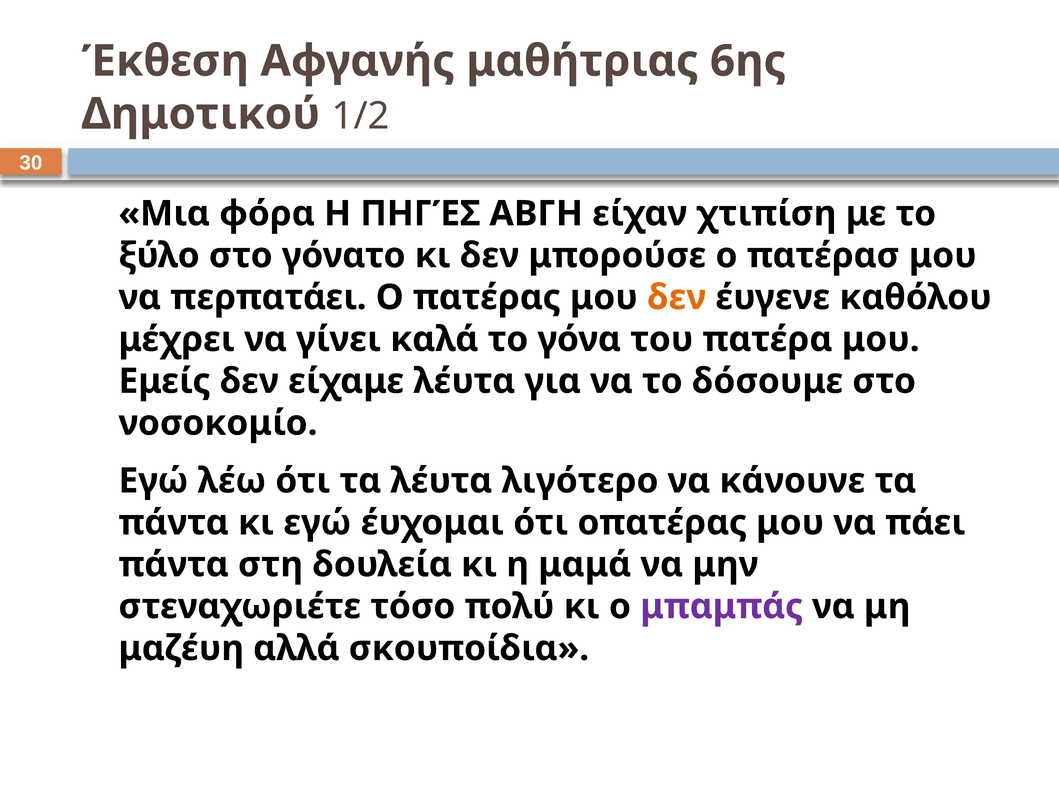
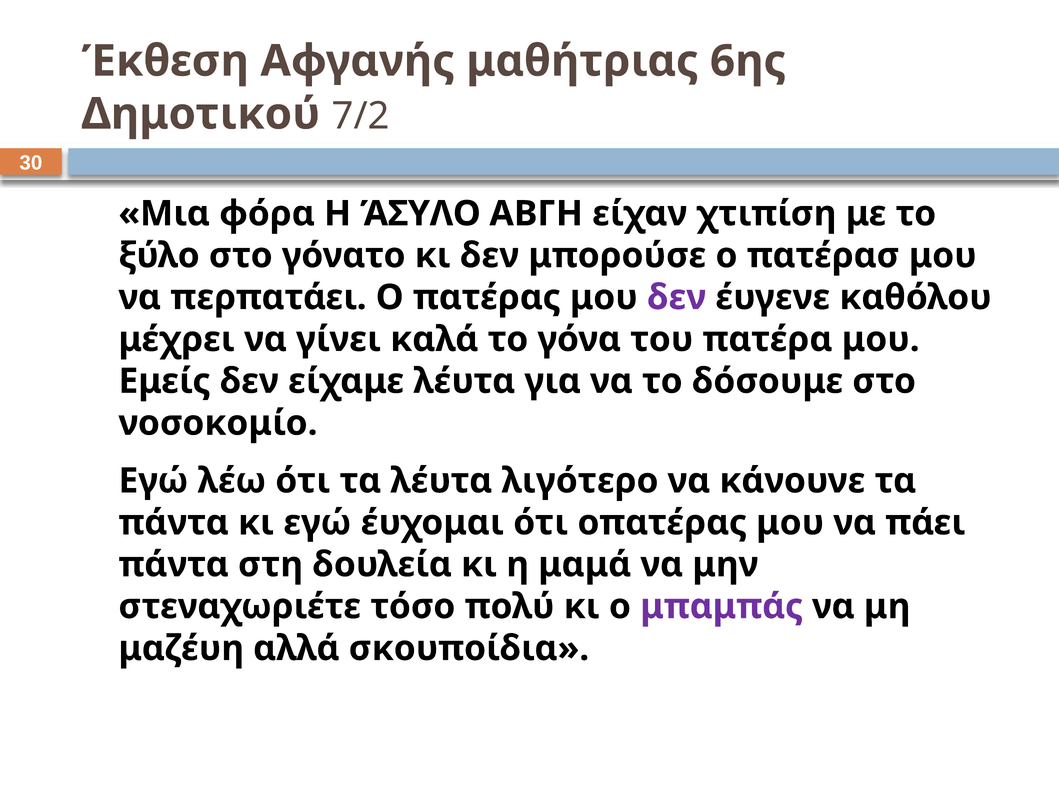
1/2: 1/2 -> 7/2 (361, 116)
ΠΗΓΈΣ: ΠΗΓΈΣ -> ΆΣΥΛΟ (420, 214)
δεν colour: orange -> purple (677, 298)
